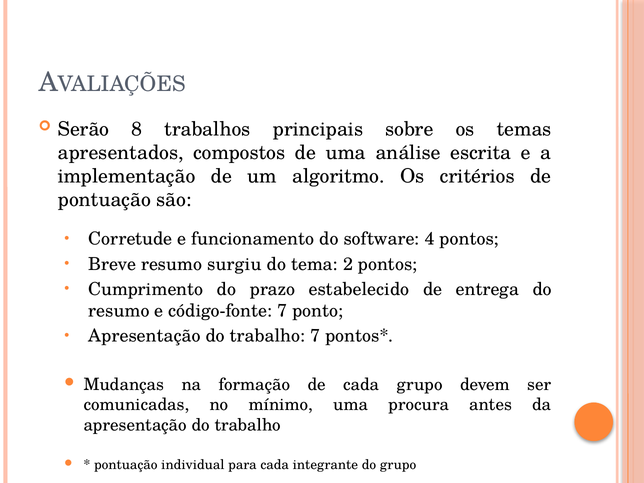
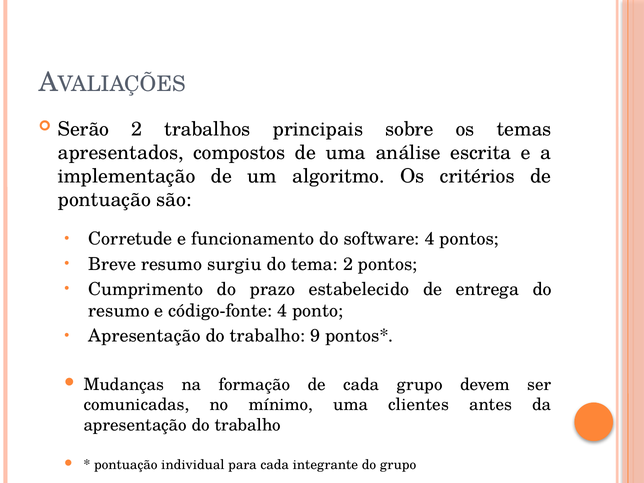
Serão 8: 8 -> 2 (137, 129)
código-fonte 7: 7 -> 4 (282, 311)
trabalho 7: 7 -> 9 (315, 336)
procura: procura -> clientes (419, 405)
